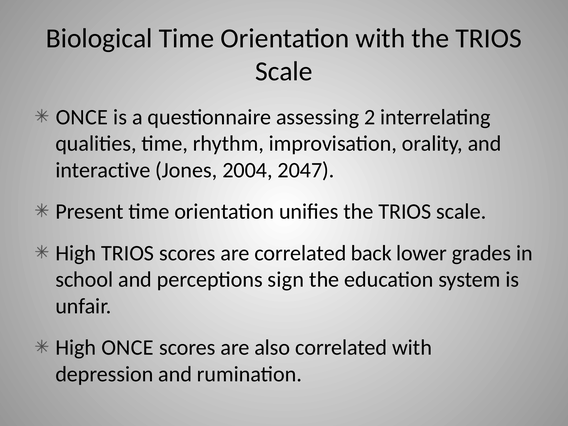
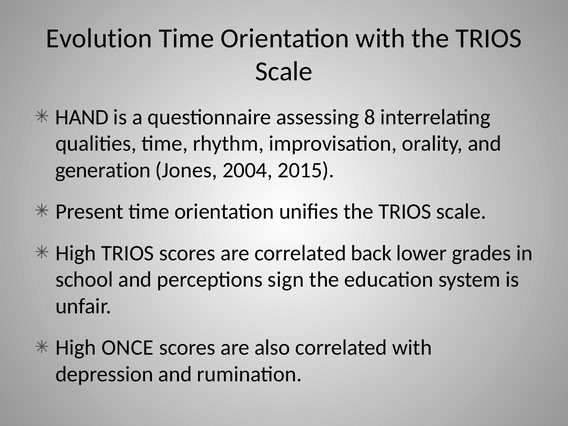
Biological: Biological -> Evolution (99, 38)
ONCE: ONCE -> HAND (82, 117)
2: 2 -> 8 (370, 117)
interactive: interactive -> generation (103, 170)
2047: 2047 -> 2015 (306, 170)
